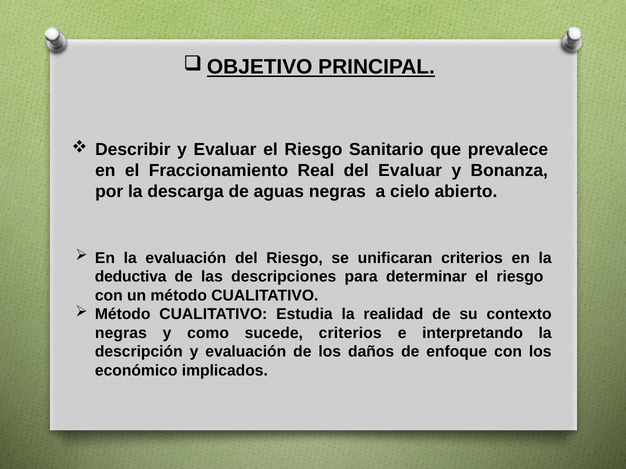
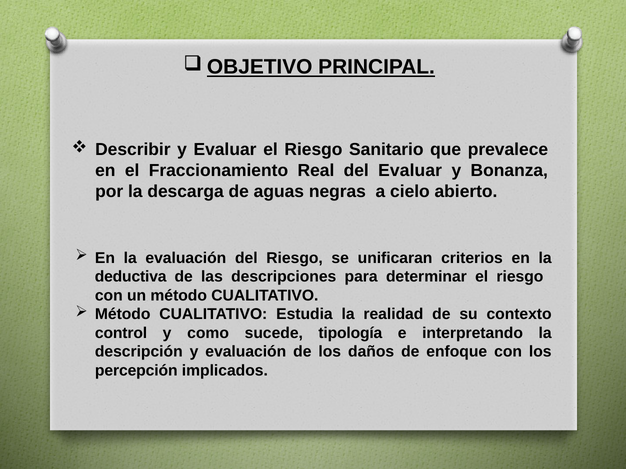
negras: negras -> control (121, 333)
sucede criterios: criterios -> tipología (350, 333)
económico: económico -> percepción (136, 371)
